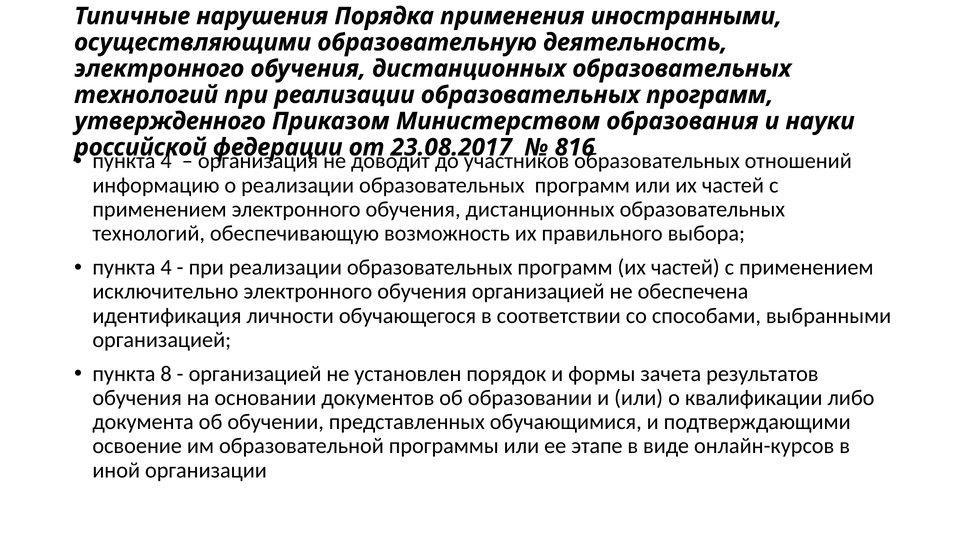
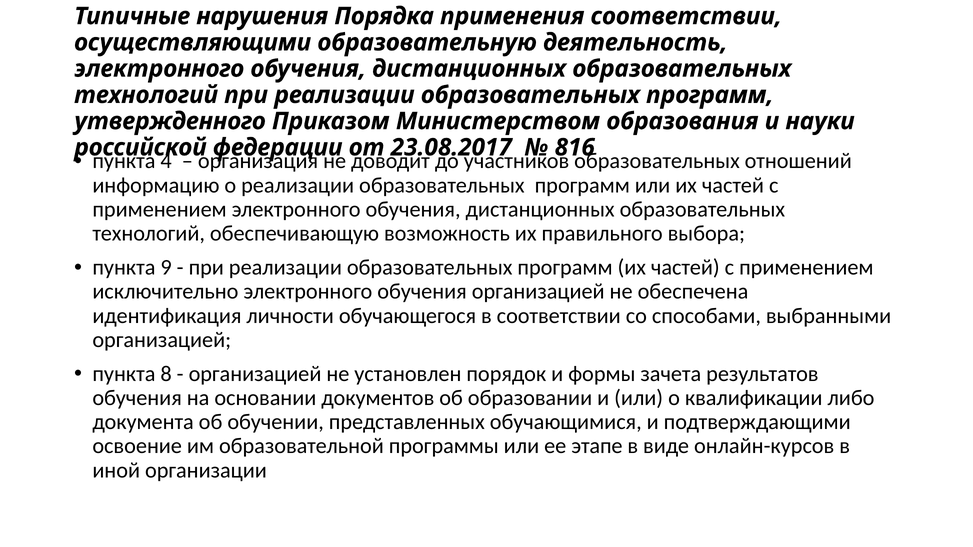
применения иностранными: иностранными -> соответствии (686, 16)
4: 4 -> 9 (166, 268)
